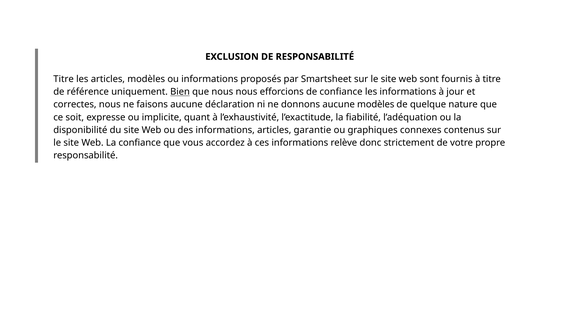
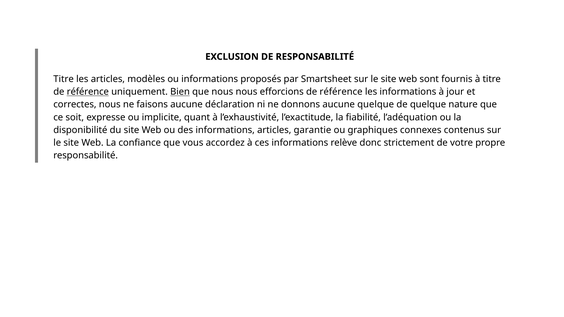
référence underline: none -> present (88, 92)
efforcions de confiance: confiance -> référence (341, 92)
aucune modèles: modèles -> quelque (376, 105)
